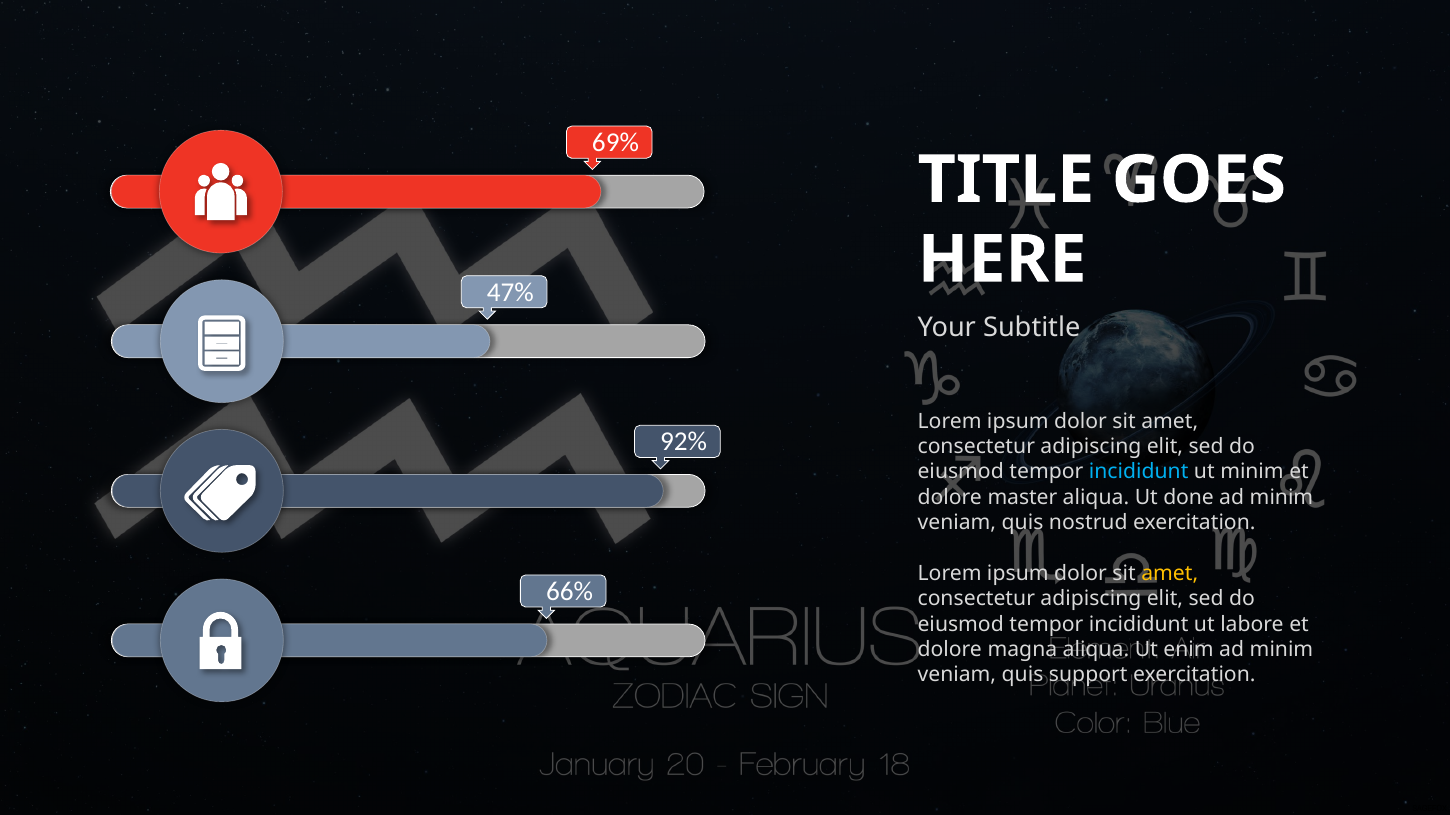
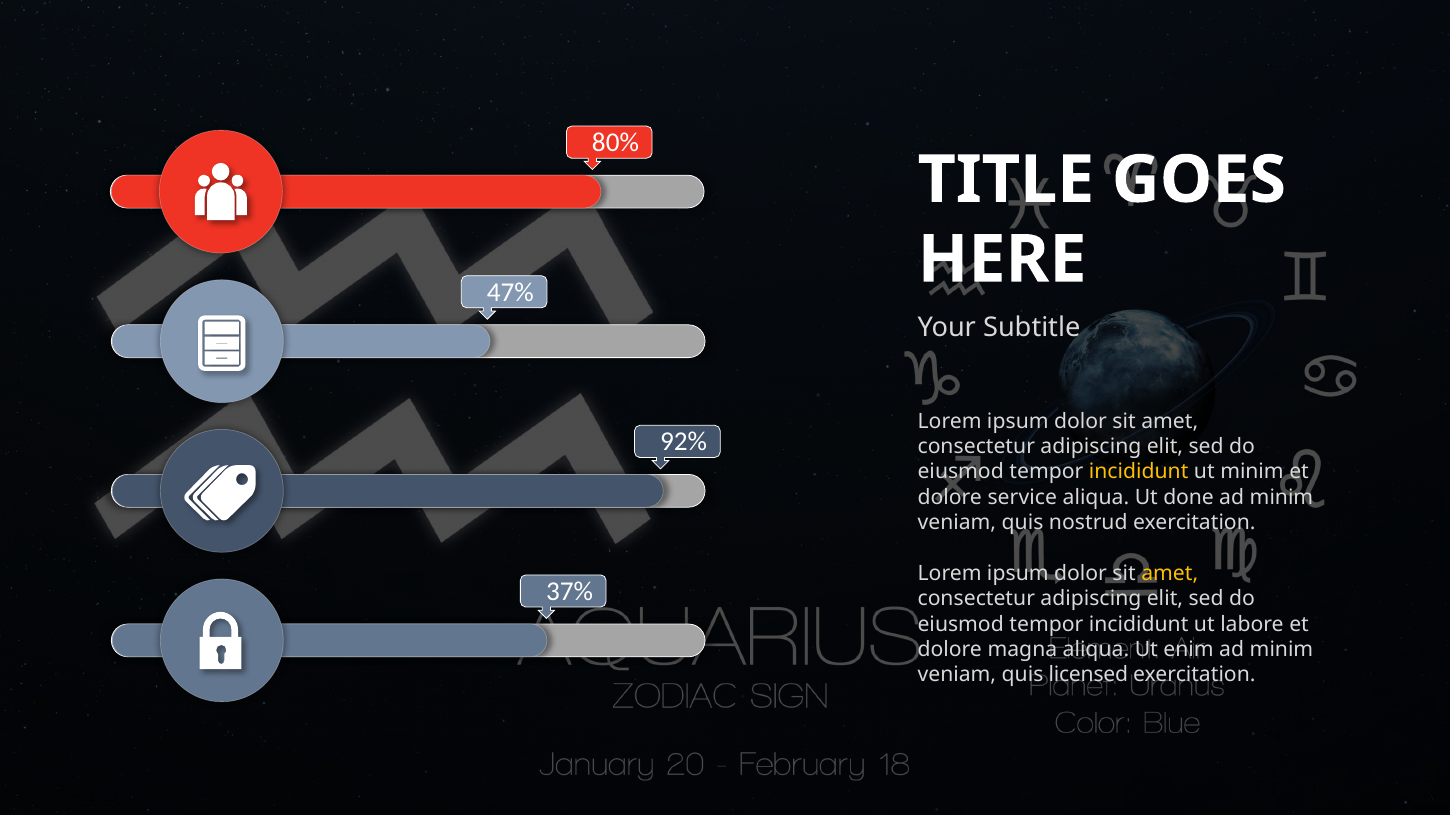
69%: 69% -> 80% (615, 143)
incididunt colour: light blue -> yellow (1139, 472)
master: master -> service (1022, 498)
66%: 66% -> 37% (569, 592)
support: support -> licensed (1088, 675)
